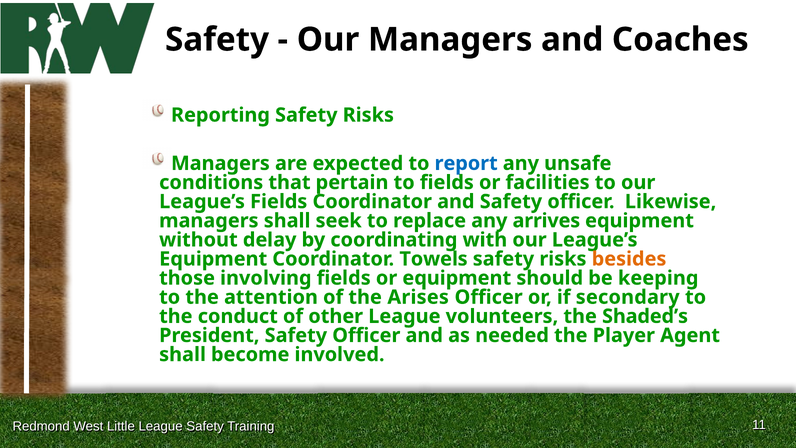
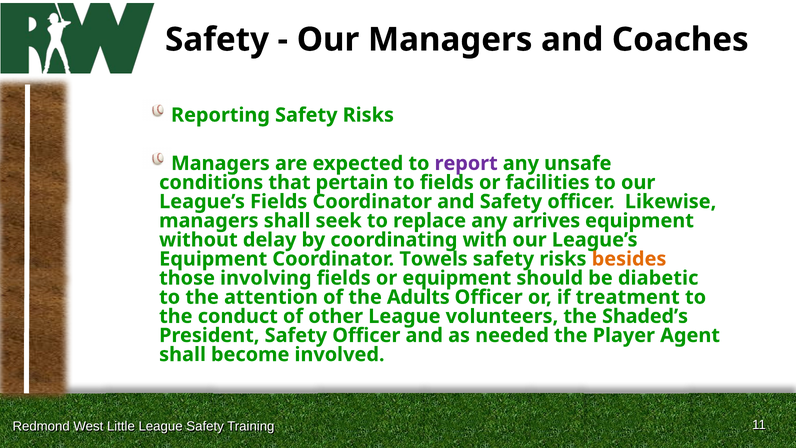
report colour: blue -> purple (466, 163)
keeping: keeping -> diabetic (658, 278)
Arises: Arises -> Adults (418, 297)
secondary: secondary -> treatment (628, 297)
